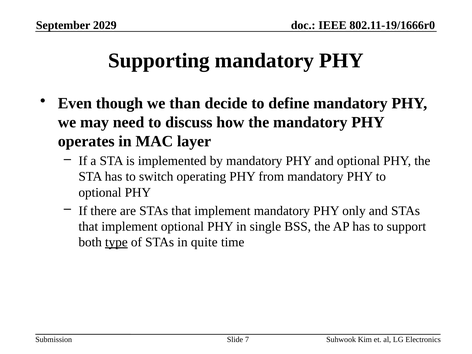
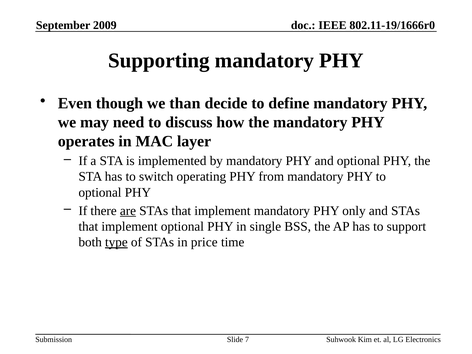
2029: 2029 -> 2009 (105, 25)
are underline: none -> present (128, 211)
quite: quite -> price (204, 242)
